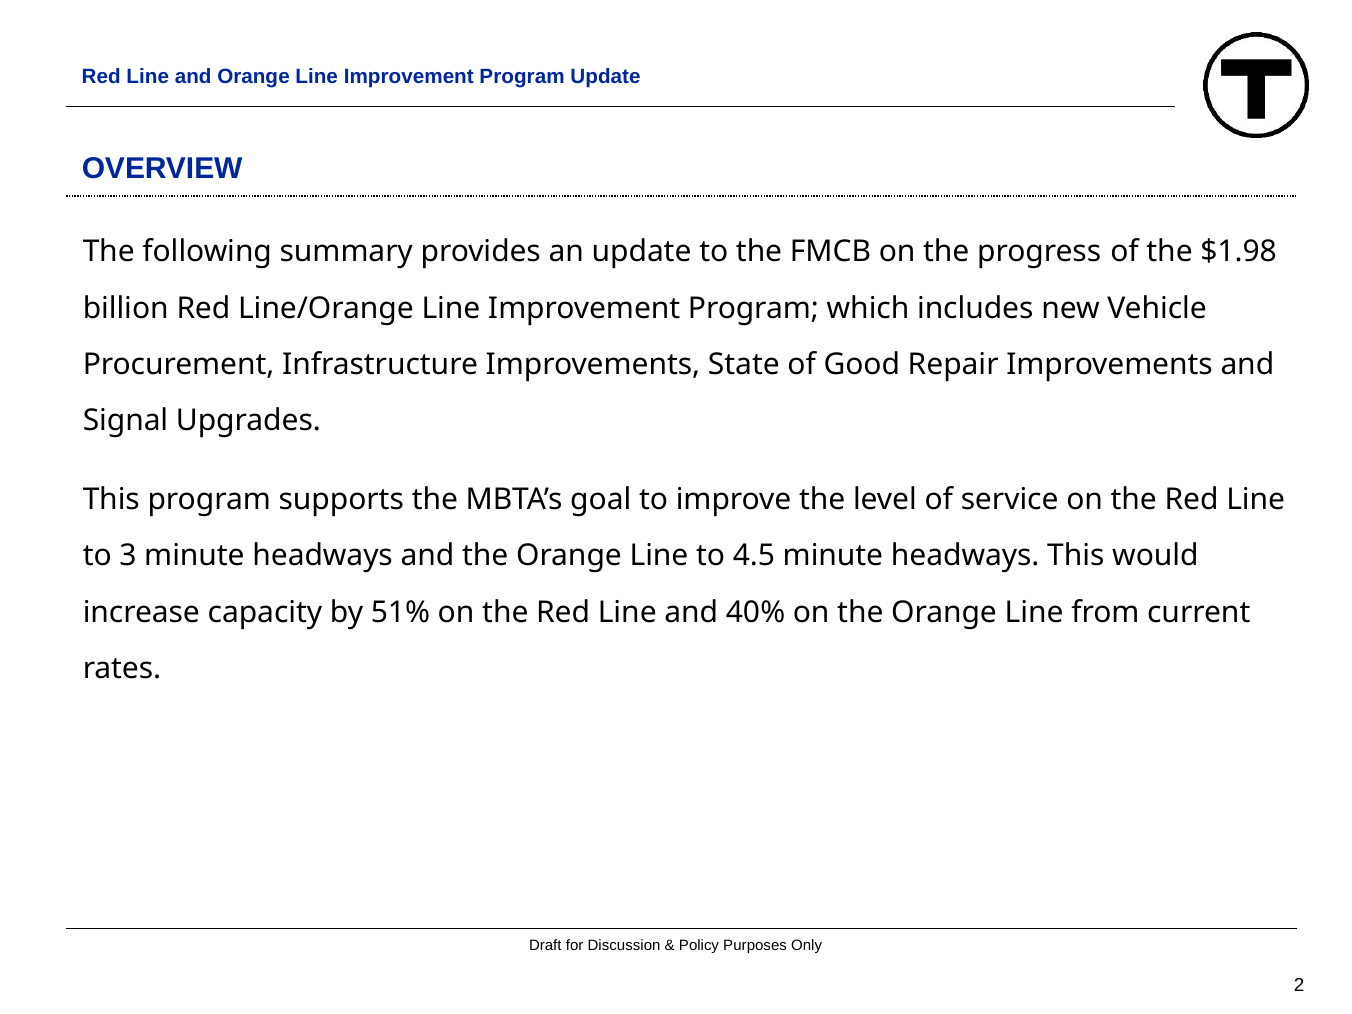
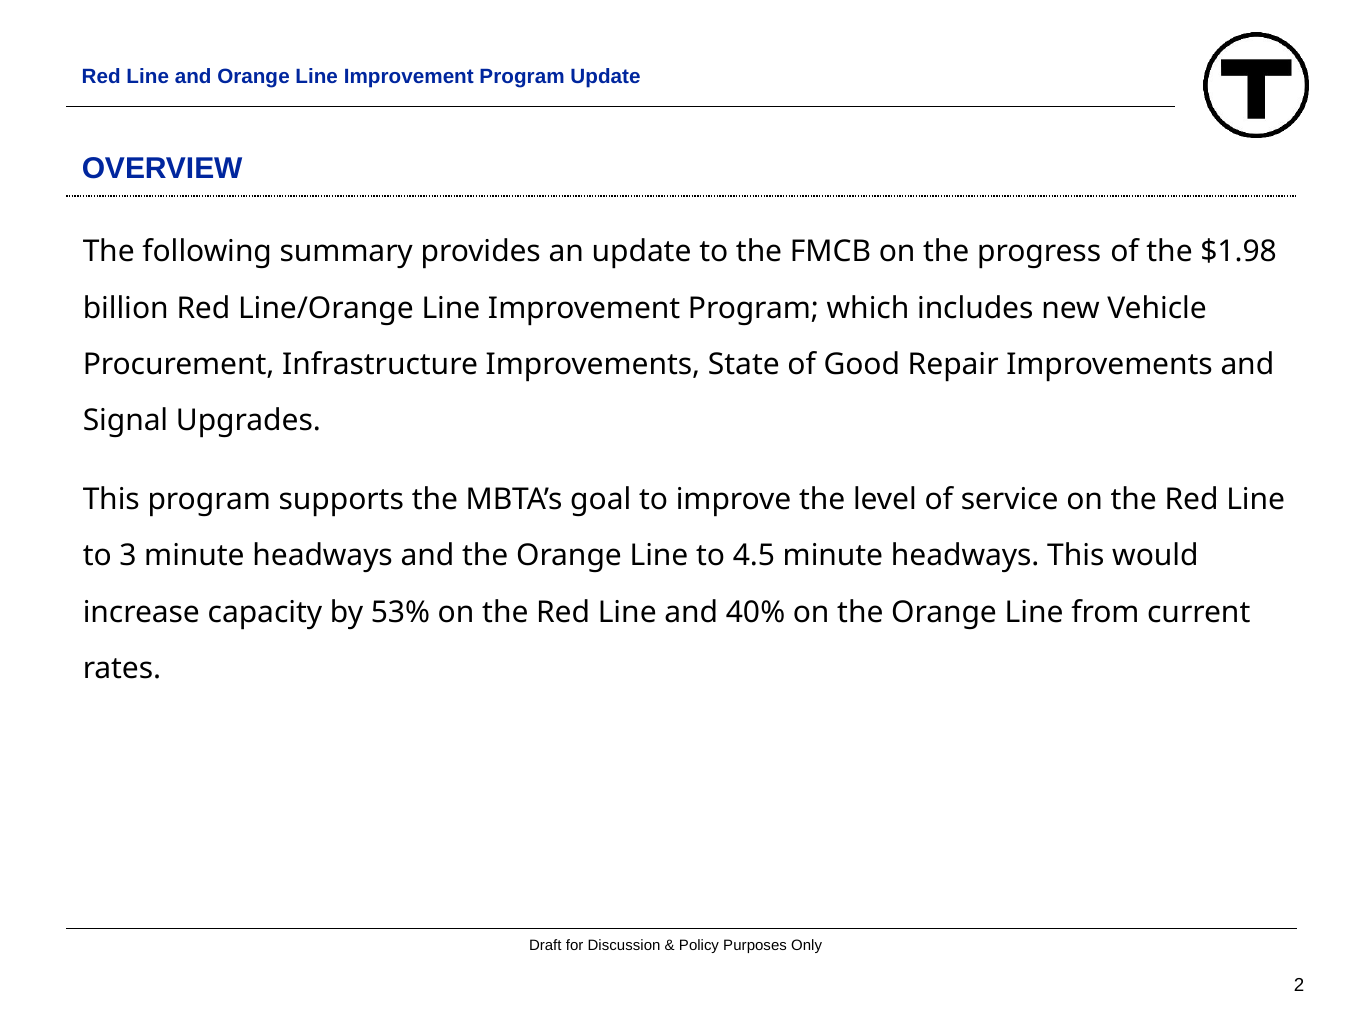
51%: 51% -> 53% (400, 612)
